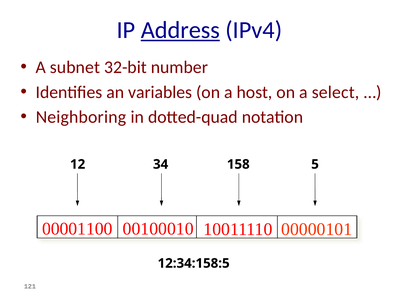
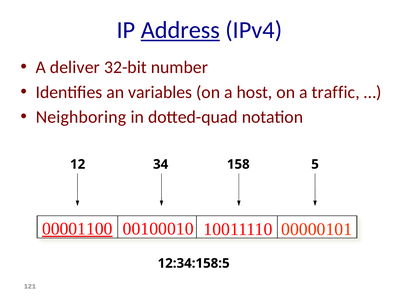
subnet: subnet -> deliver (75, 67)
select: select -> traffic (336, 92)
00001100 underline: none -> present (77, 228)
